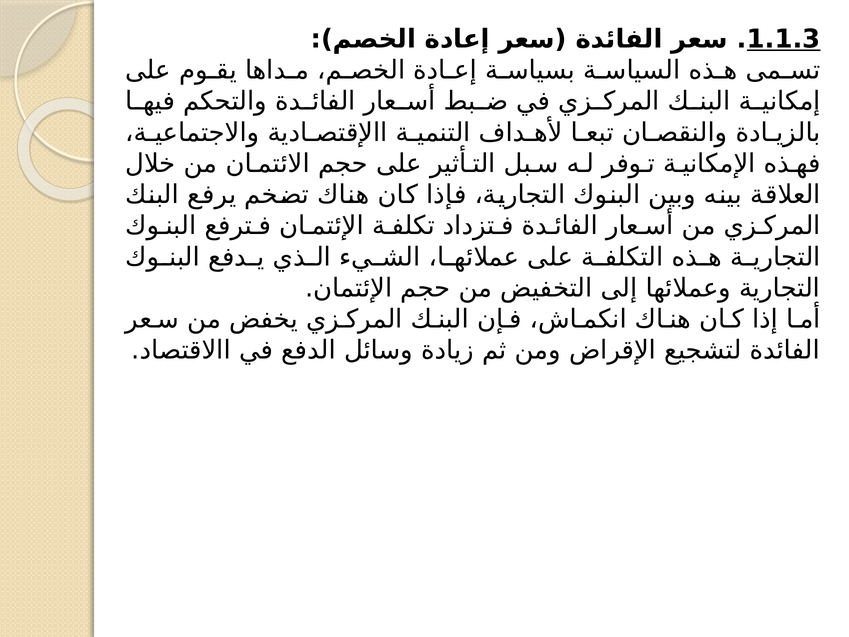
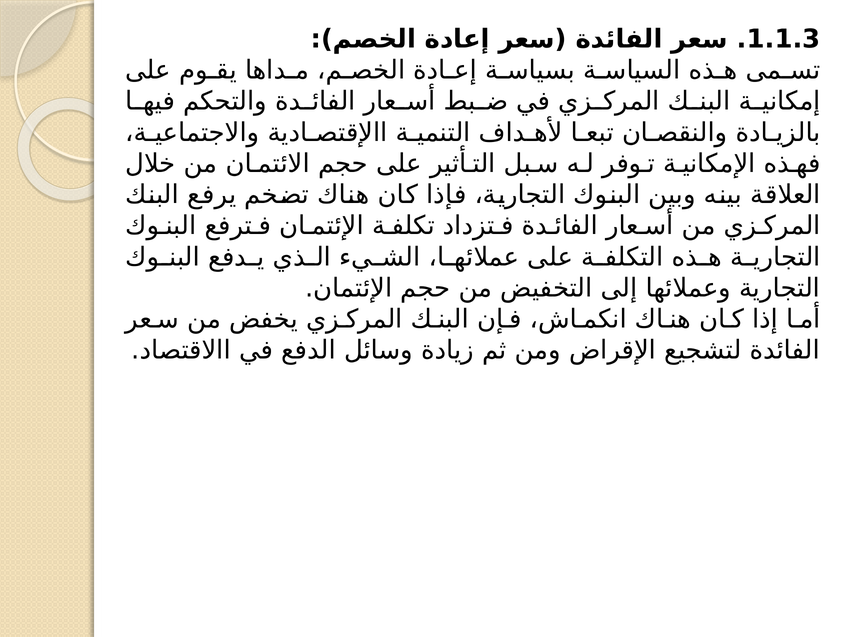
1.1.3 underline: present -> none (784, 39)
